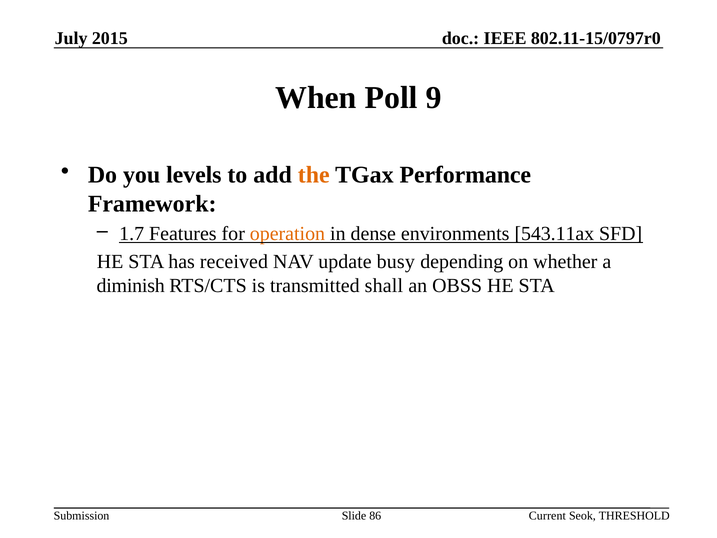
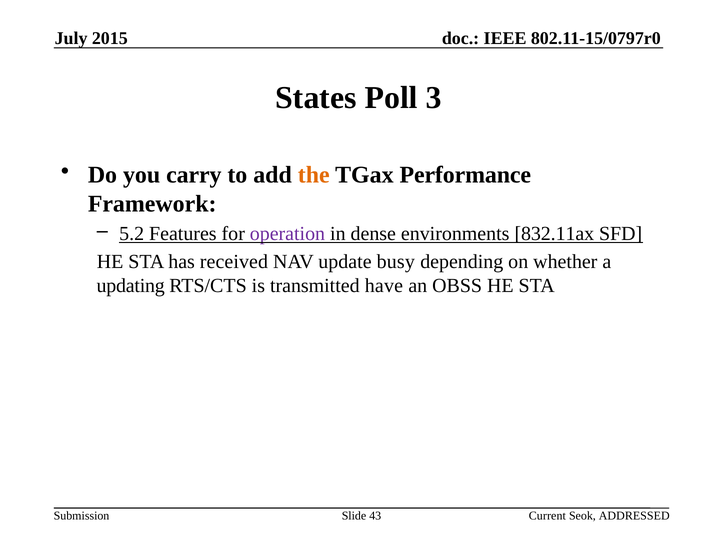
When: When -> States (316, 98)
9: 9 -> 3 (434, 98)
levels: levels -> carry (194, 175)
1.7: 1.7 -> 5.2 (132, 234)
operation colour: orange -> purple (287, 234)
543.11ax: 543.11ax -> 832.11ax (554, 234)
diminish: diminish -> updating (131, 285)
shall: shall -> have (384, 285)
86: 86 -> 43 (375, 516)
THRESHOLD: THRESHOLD -> ADDRESSED (634, 516)
